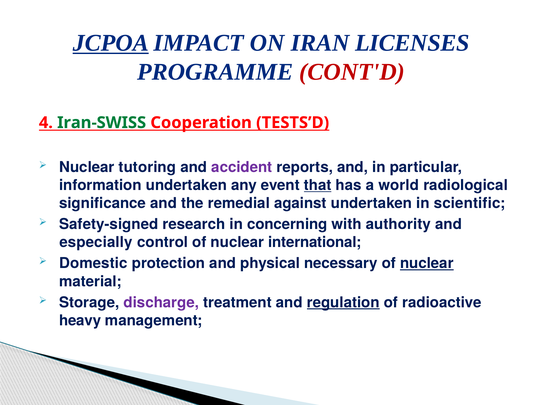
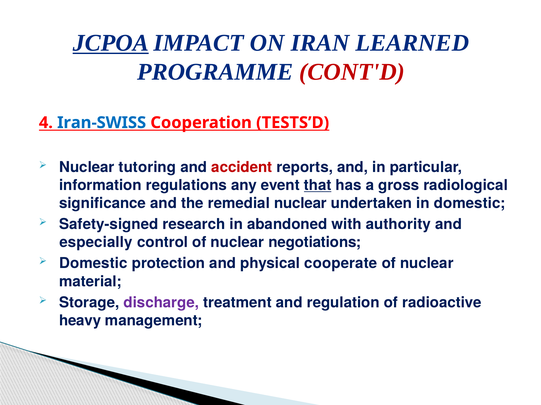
LICENSES: LICENSES -> LEARNED (412, 43)
Iran-SWISS colour: green -> blue (102, 123)
accident colour: purple -> red (242, 168)
information undertaken: undertaken -> regulations (186, 186)
world: world -> gross (399, 186)
remedial against: against -> nuclear (300, 204)
in scientific: scientific -> domestic (470, 204)
concerning: concerning -> abandoned (287, 225)
international: international -> negotiations (315, 243)
necessary: necessary -> cooperate (341, 264)
nuclear underline: present -> none (427, 264)
regulation underline: present -> none (343, 303)
